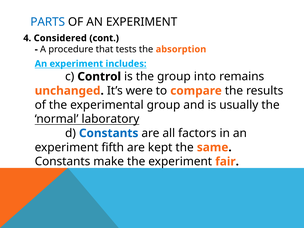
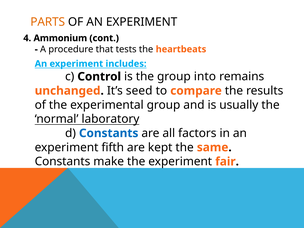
PARTS colour: blue -> orange (48, 22)
Considered: Considered -> Ammonium (60, 38)
absorption: absorption -> heartbeats (181, 49)
were: were -> seed (139, 91)
